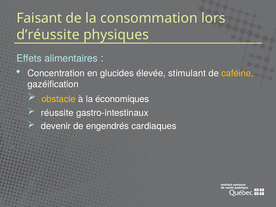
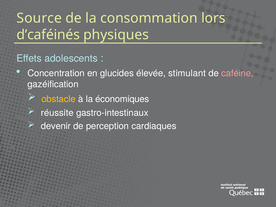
Faisant: Faisant -> Source (39, 18)
d’réussite: d’réussite -> d’caféinés (48, 35)
alimentaires: alimentaires -> adolescents (71, 58)
caféine colour: yellow -> pink (237, 73)
engendrés: engendrés -> perception (107, 126)
